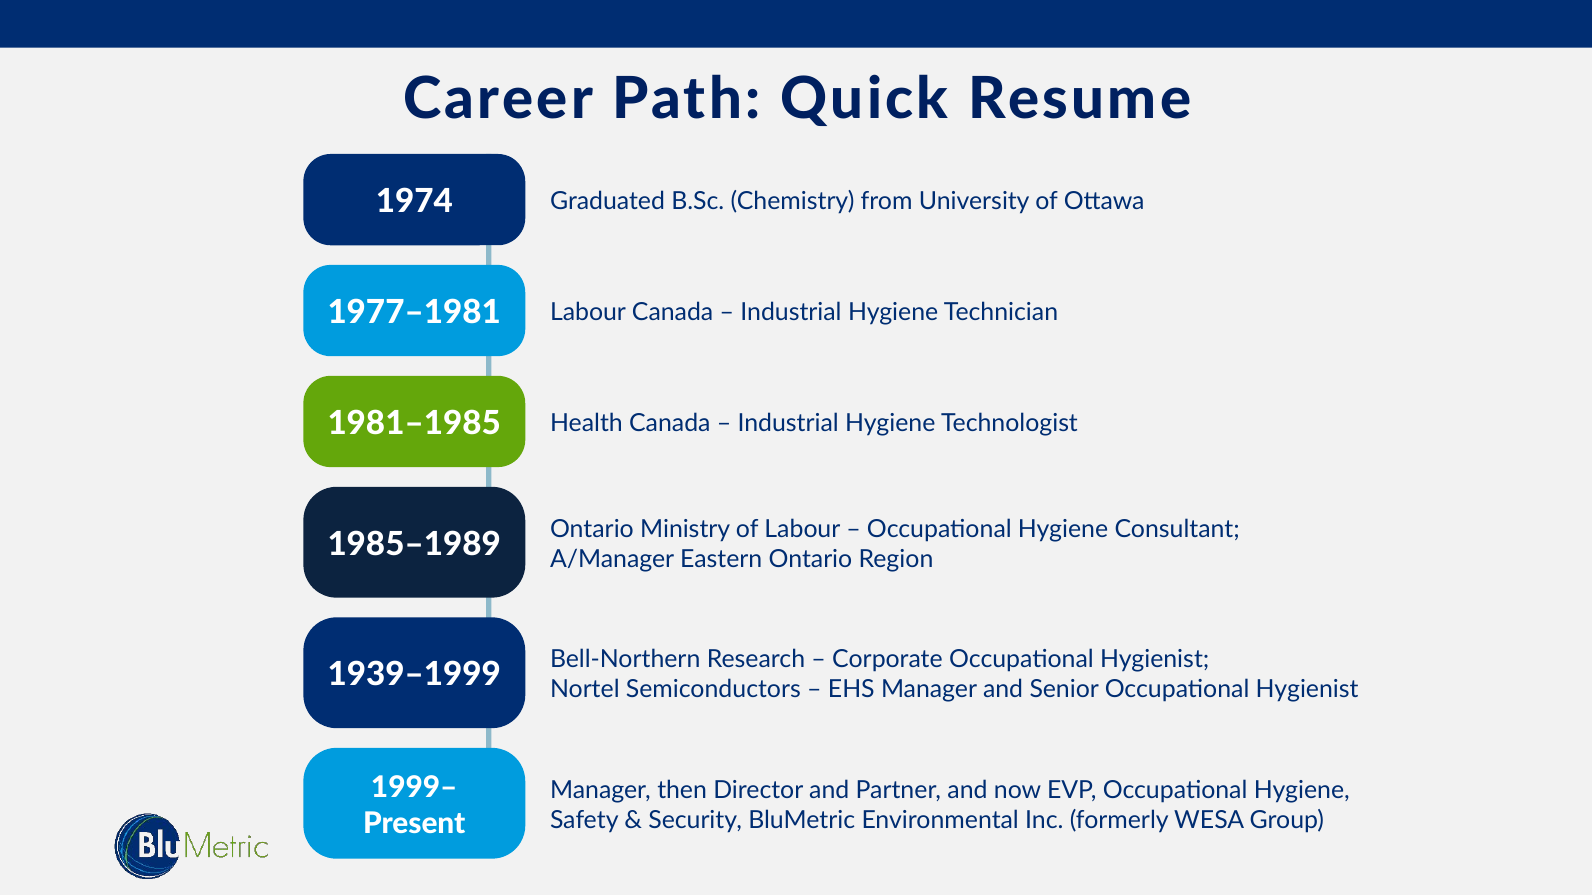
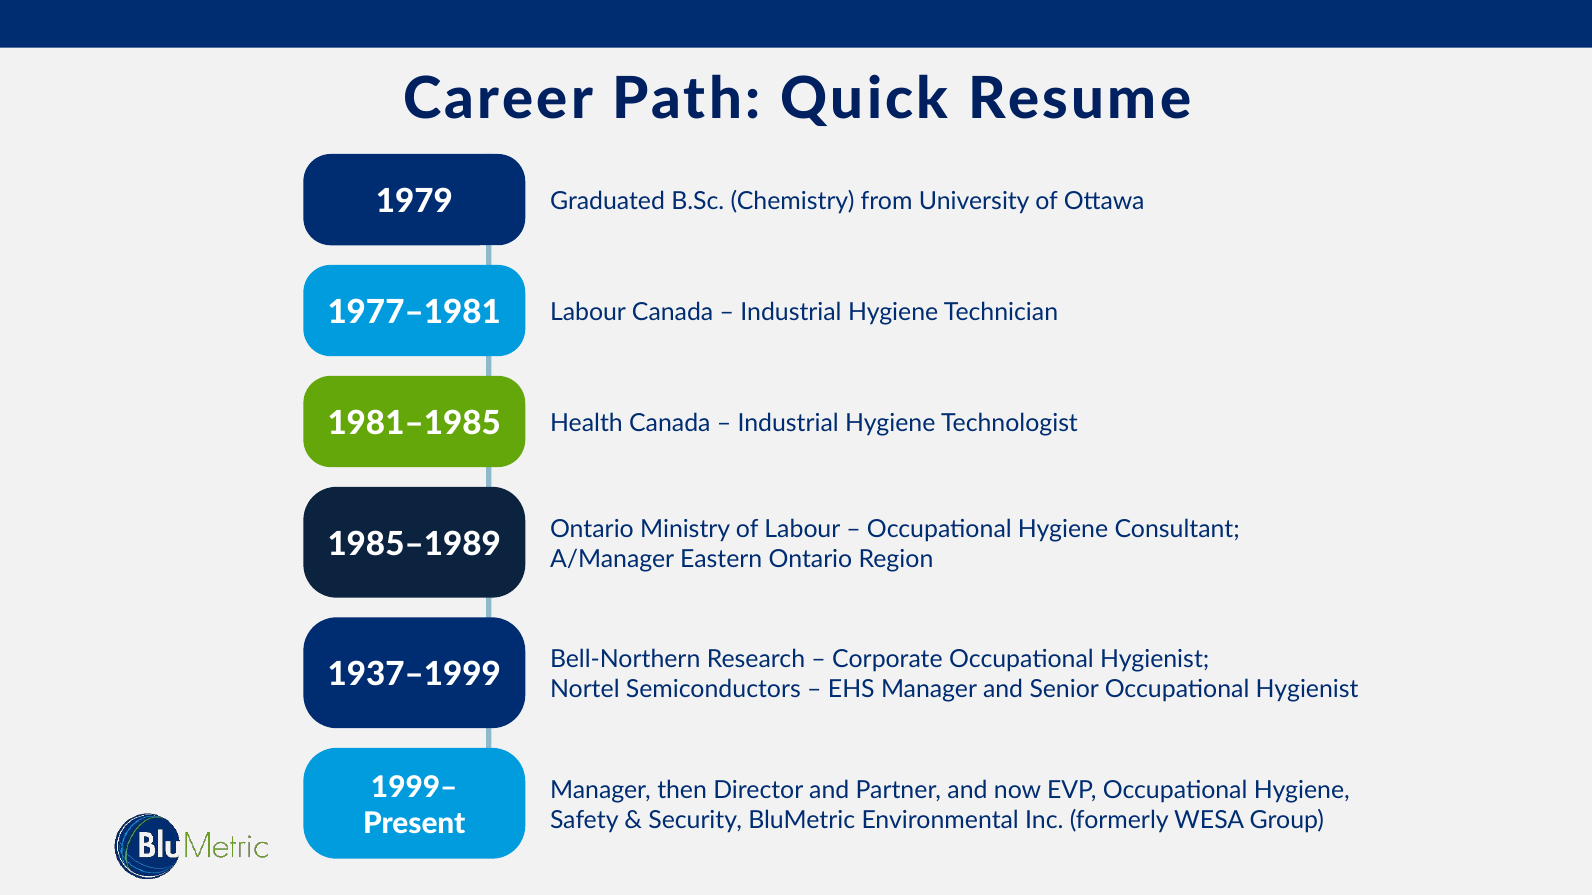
1974: 1974 -> 1979 (414, 202)
1939–1999: 1939–1999 -> 1937–1999 (414, 675)
